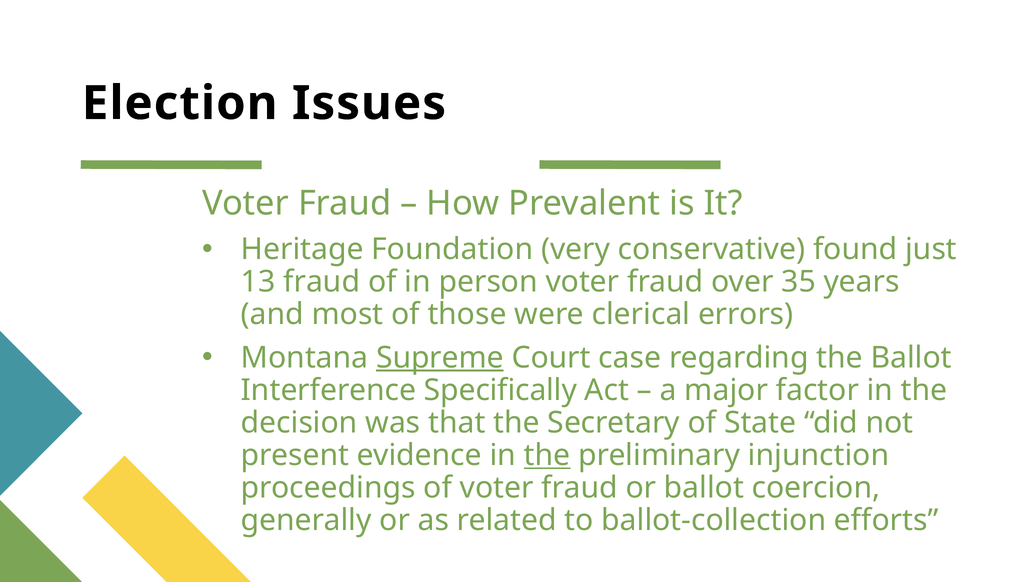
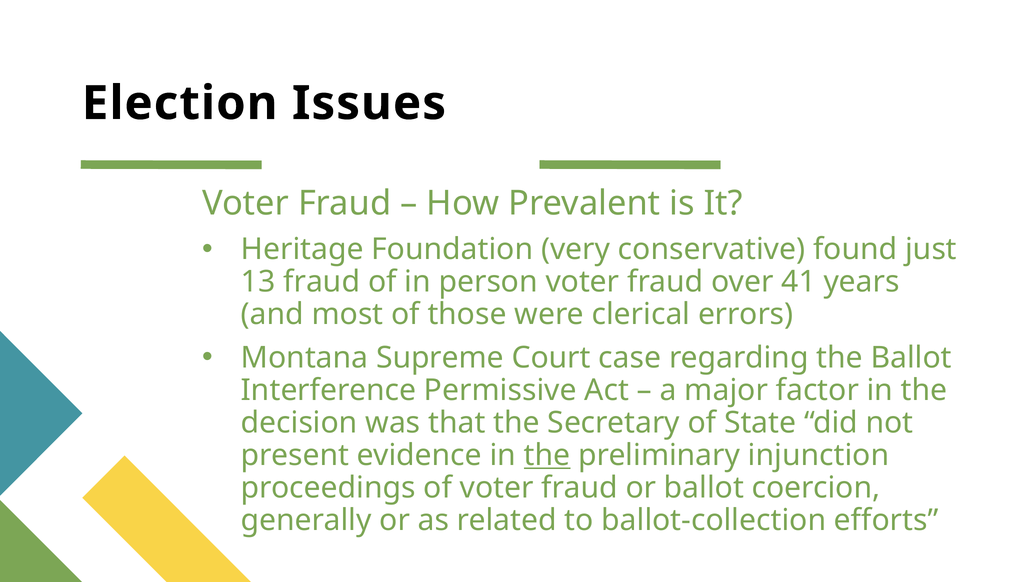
35: 35 -> 41 (799, 282)
Supreme underline: present -> none (440, 357)
Specifically: Specifically -> Permissive (500, 390)
